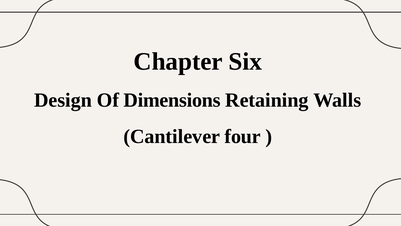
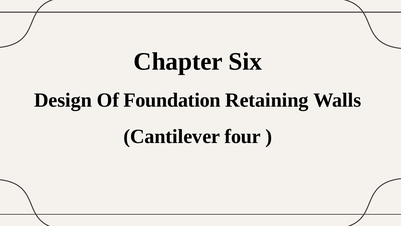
Dimensions: Dimensions -> Foundation (172, 100)
